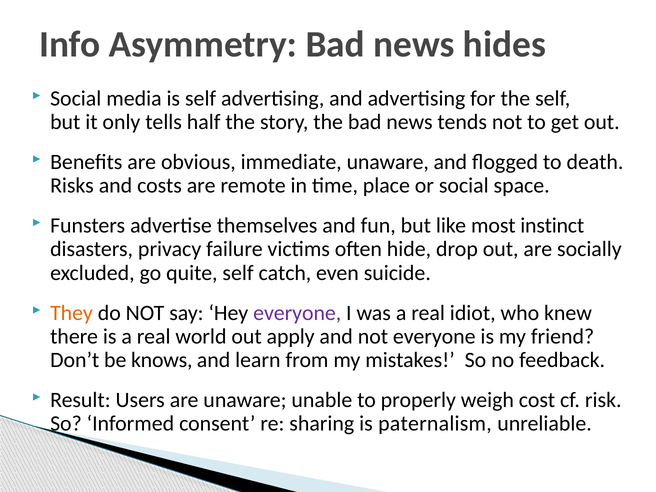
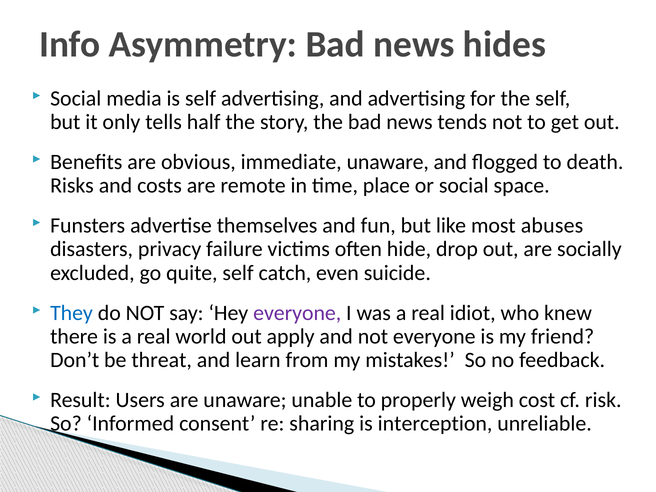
instinct: instinct -> abuses (552, 226)
They colour: orange -> blue (71, 313)
knows: knows -> threat (162, 360)
paternalism: paternalism -> interception (435, 424)
